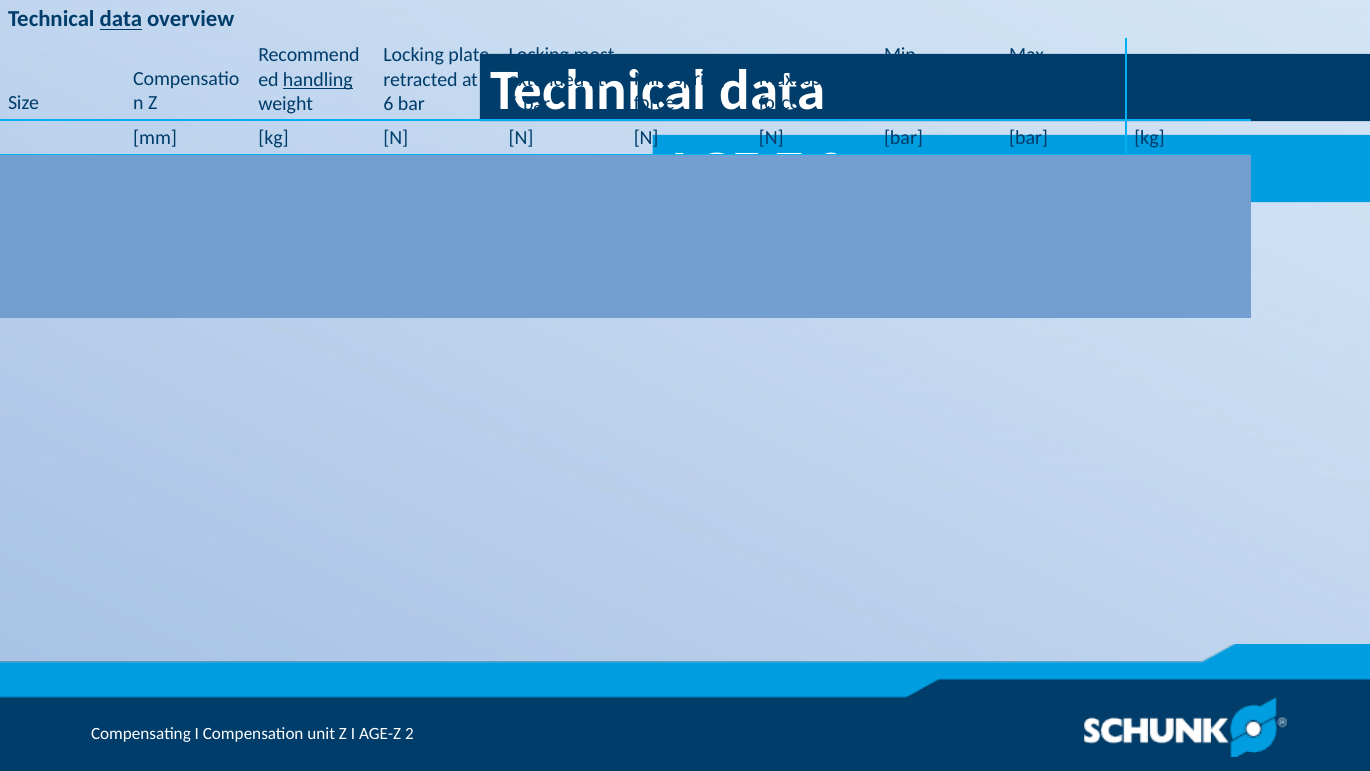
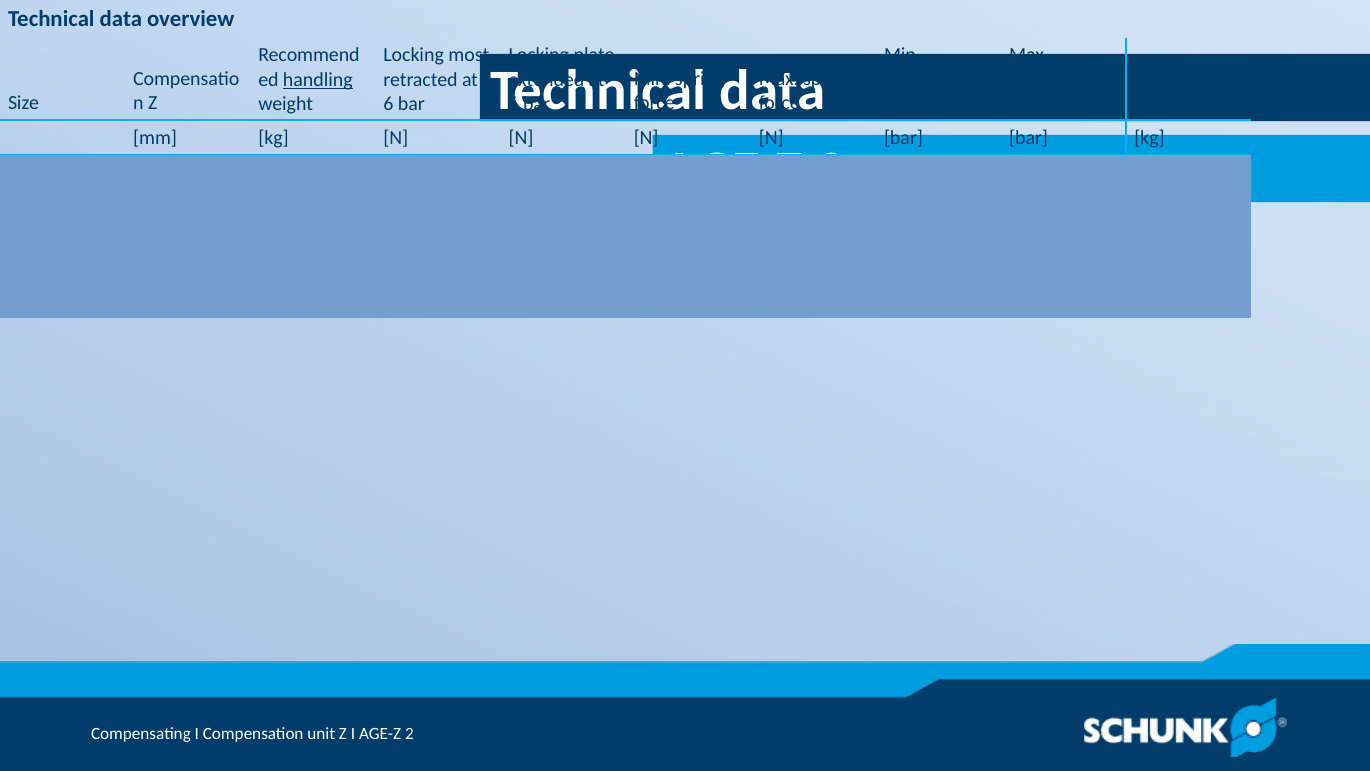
data underline: present -> none (121, 19)
plate: plate -> most (469, 55)
most: most -> plate (594, 55)
